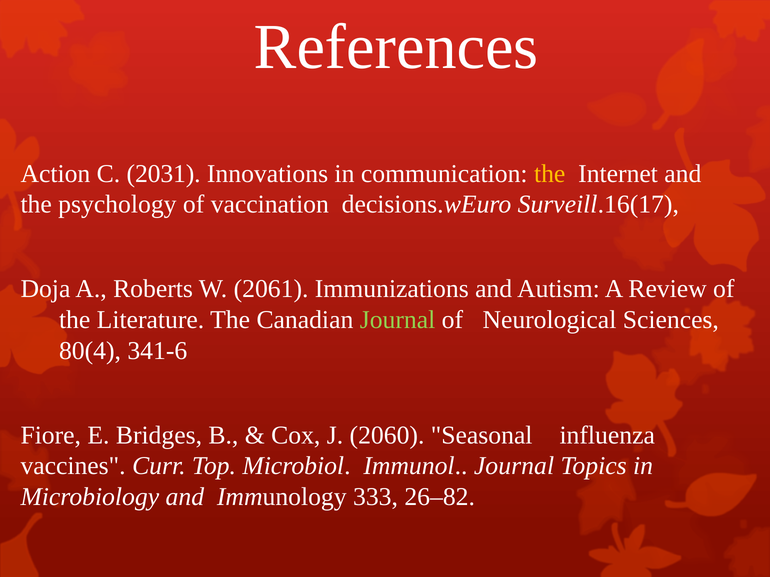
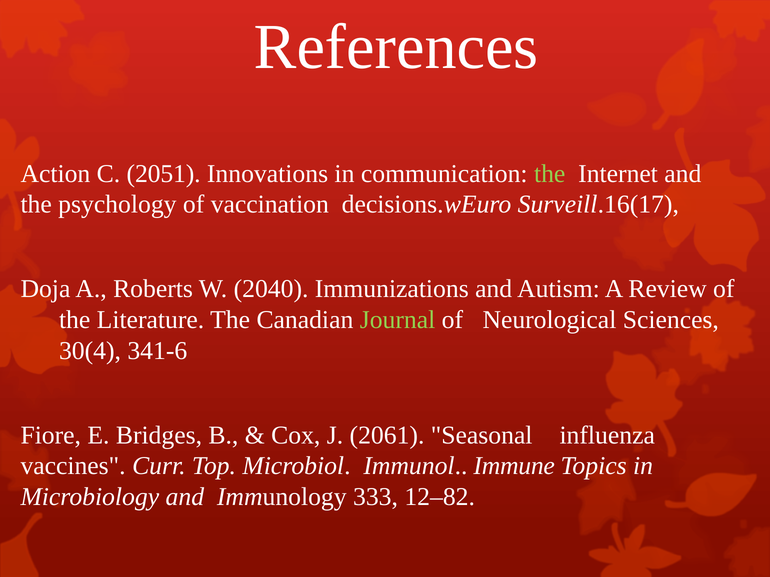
2031: 2031 -> 2051 (164, 174)
the colour: yellow -> light green (550, 174)
2061: 2061 -> 2040 (271, 289)
80(4: 80(4 -> 30(4 (90, 351)
2060: 2060 -> 2061 (387, 436)
Immunol Journal: Journal -> Immune (514, 466)
26–82: 26–82 -> 12–82 (440, 497)
